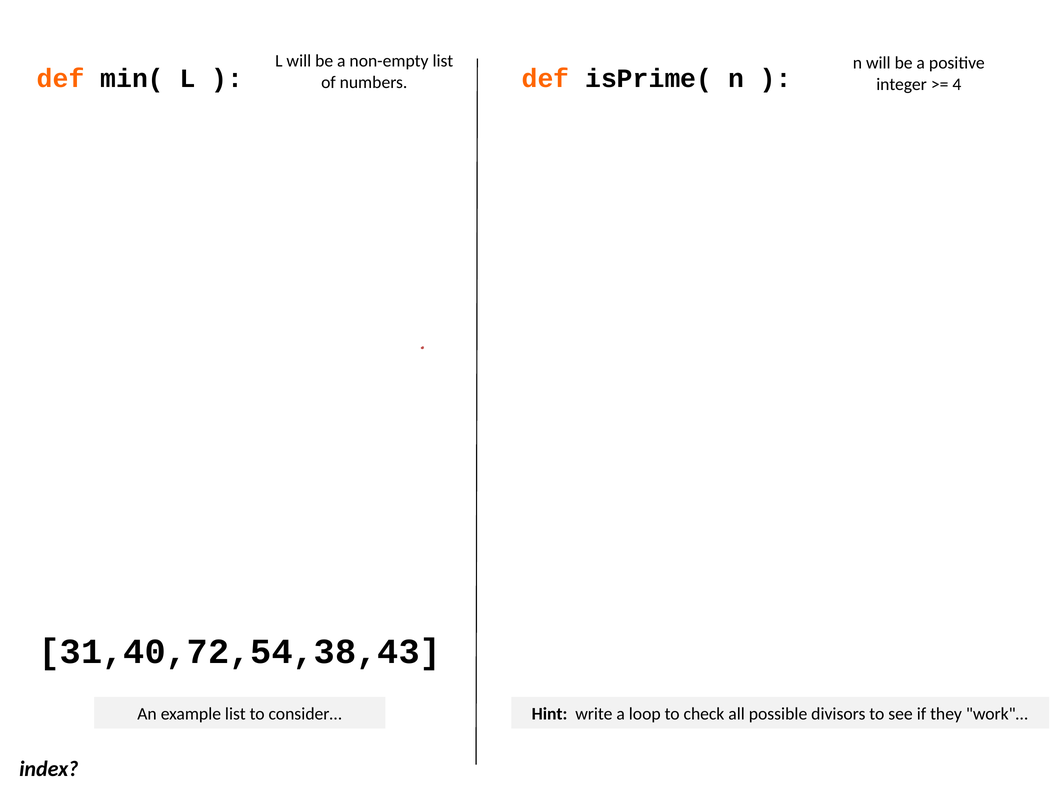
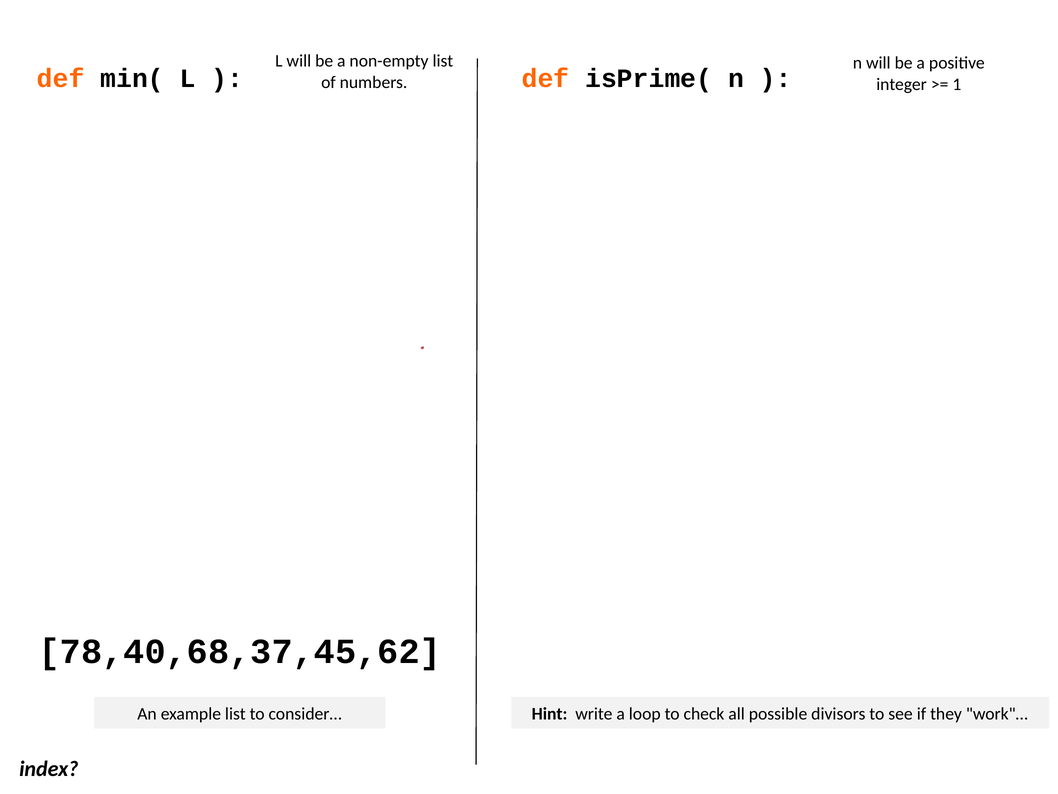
4: 4 -> 1 (957, 84)
31,40,72,54,38,43: 31,40,72,54,38,43 -> 78,40,68,37,45,62 (240, 651)
